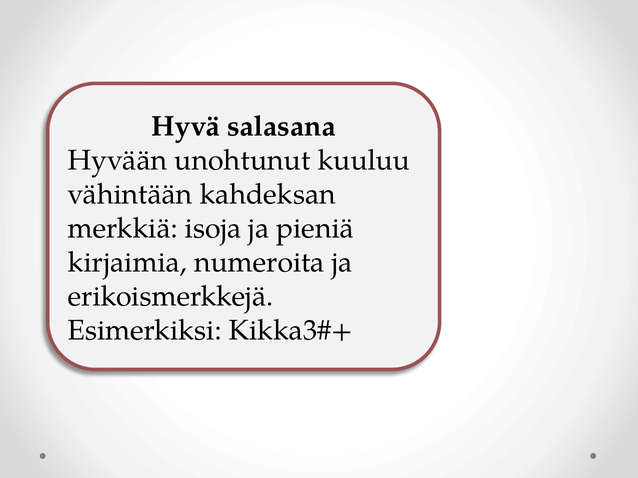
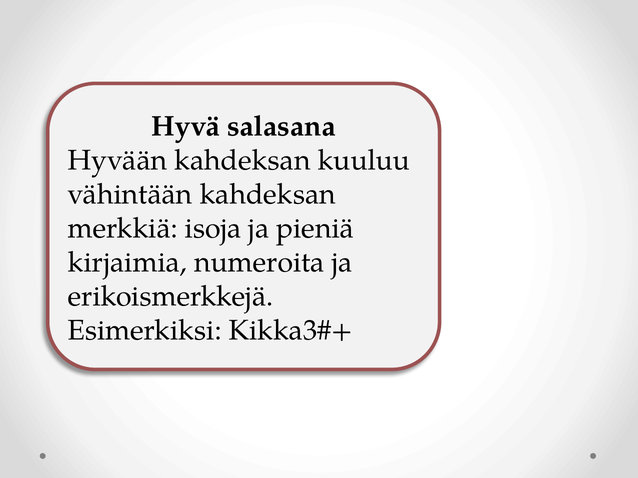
Hyvään unohtunut: unohtunut -> kahdeksan (242, 161)
